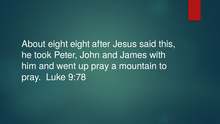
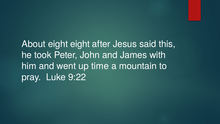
up pray: pray -> time (100, 66)
9:78: 9:78 -> 9:22 (77, 77)
